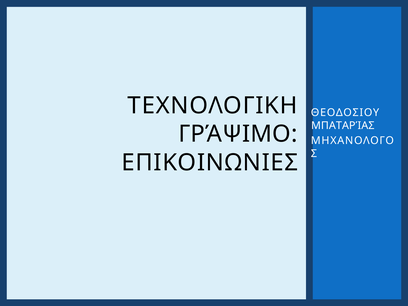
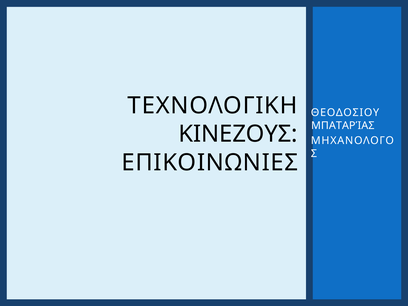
ΓΡΆΨΙΜΟ: ΓΡΆΨΙΜΟ -> ΚΙΝΕΖΟΥΣ (238, 134)
